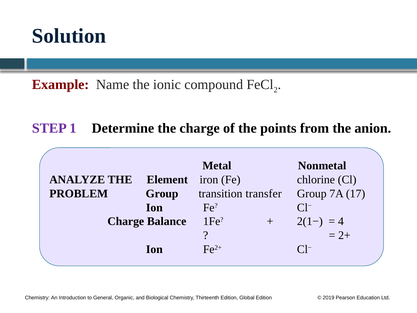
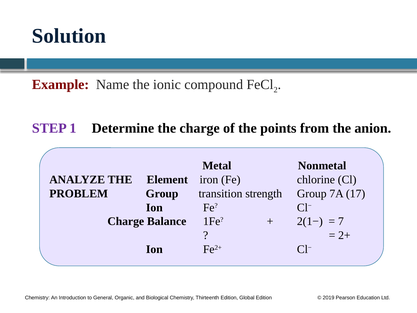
transfer: transfer -> strength (264, 194)
4: 4 -> 7 (341, 221)
